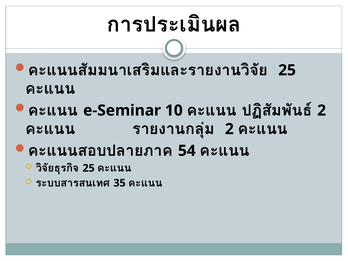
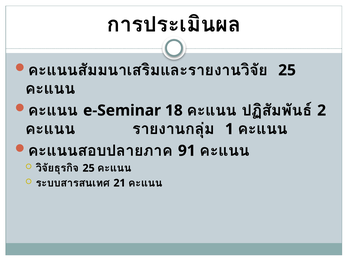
10: 10 -> 18 (174, 110)
2: 2 -> 1 (229, 129)
54: 54 -> 91 (187, 151)
35: 35 -> 21 (120, 183)
